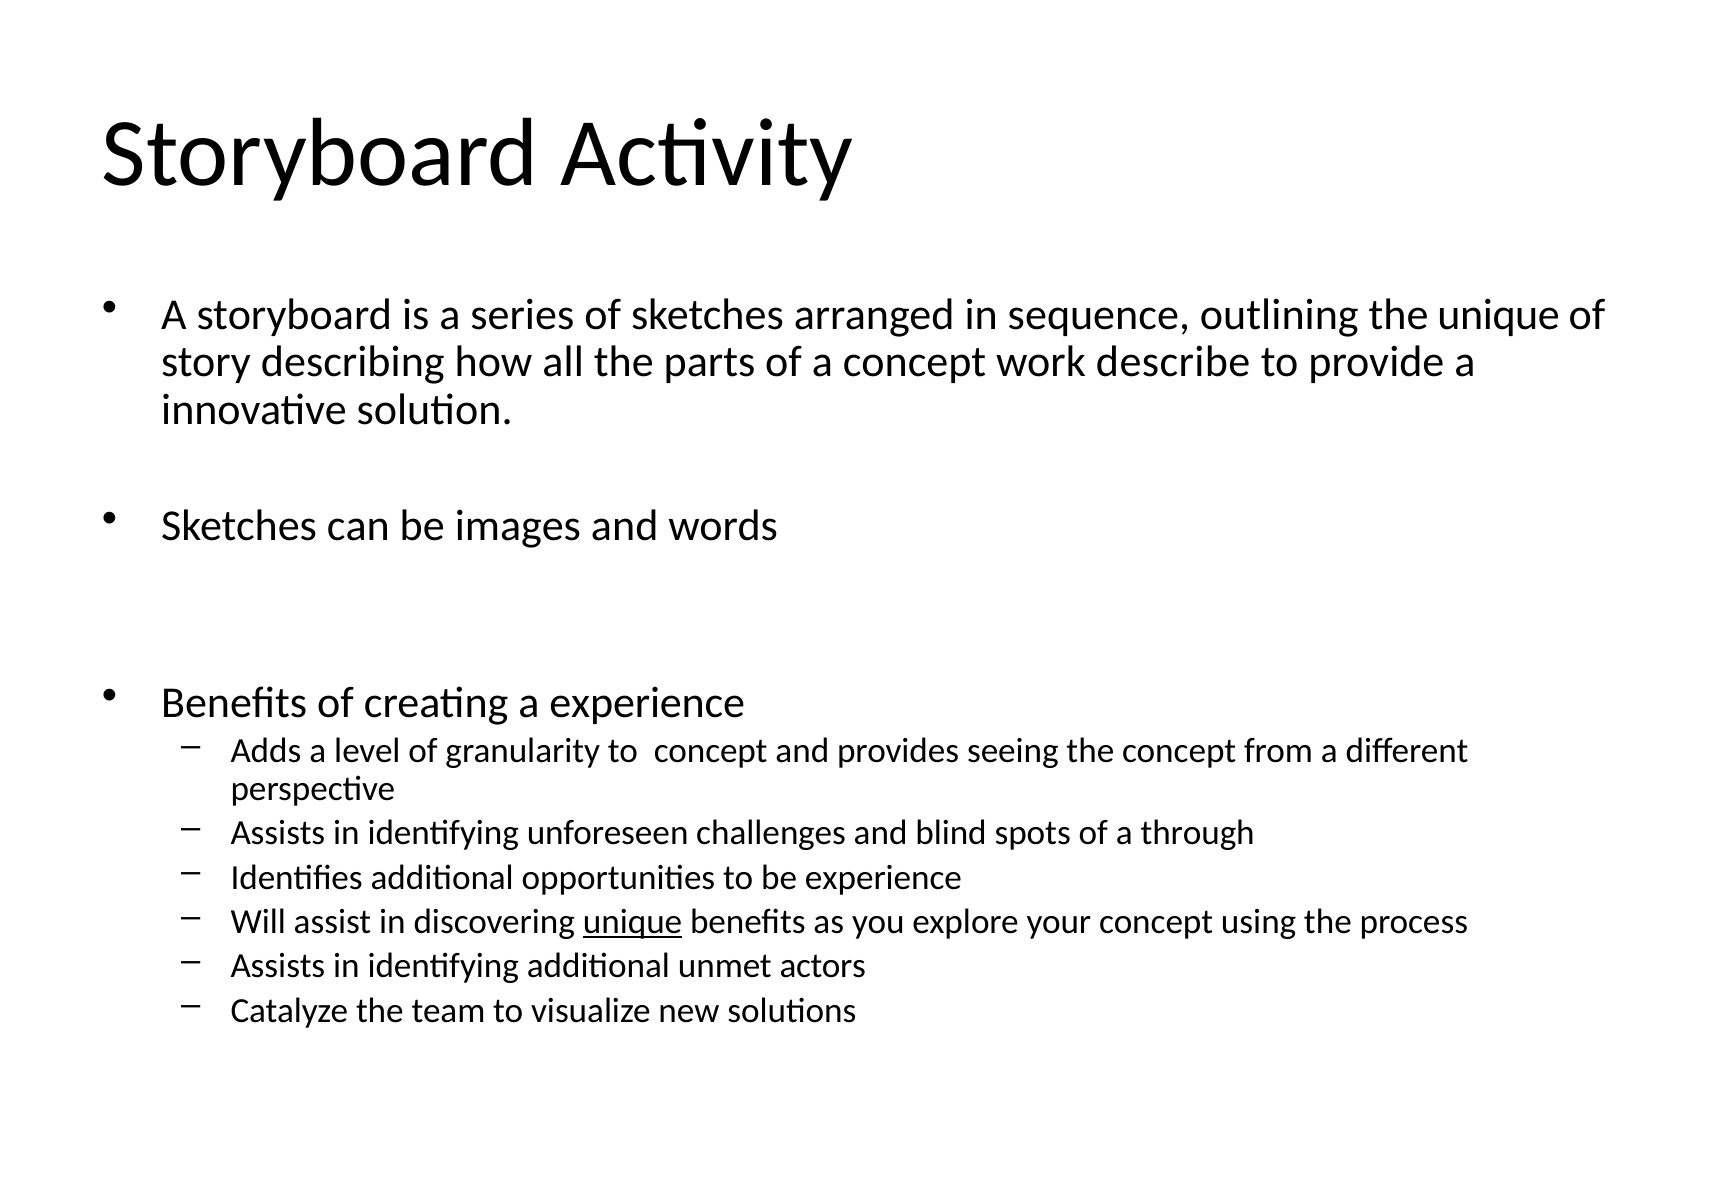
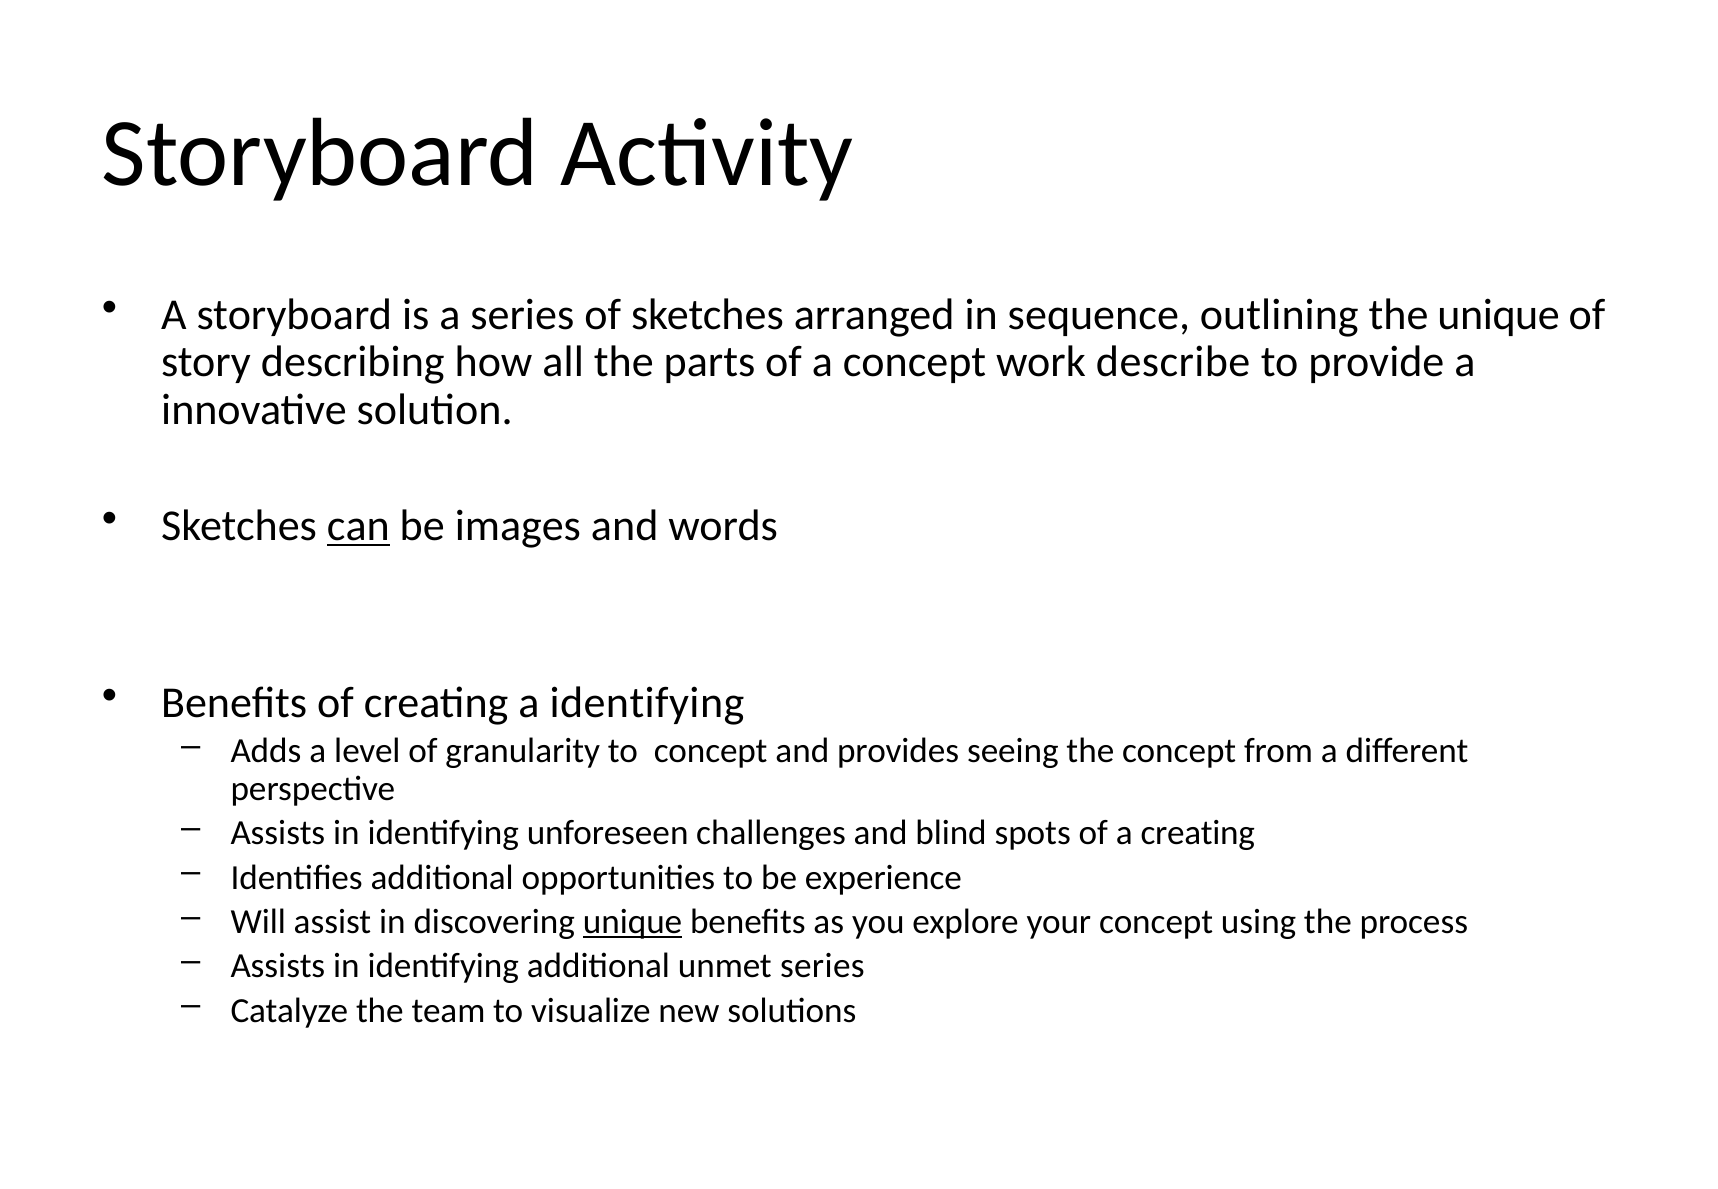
can underline: none -> present (358, 526)
a experience: experience -> identifying (647, 703)
a through: through -> creating (1198, 834)
unmet actors: actors -> series (822, 967)
